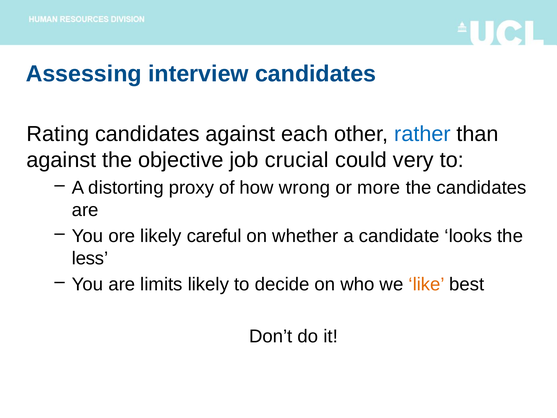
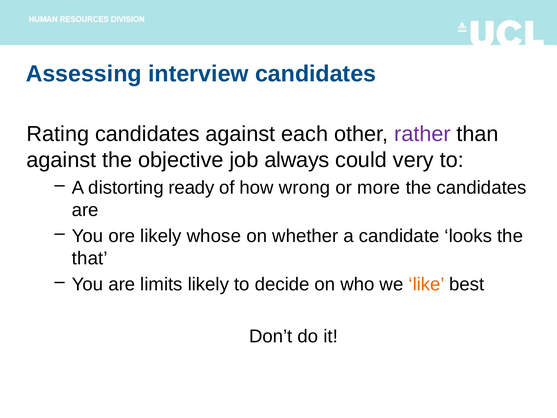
rather colour: blue -> purple (422, 134)
crucial: crucial -> always (297, 160)
proxy: proxy -> ready (191, 188)
careful: careful -> whose (214, 236)
less: less -> that (90, 258)
